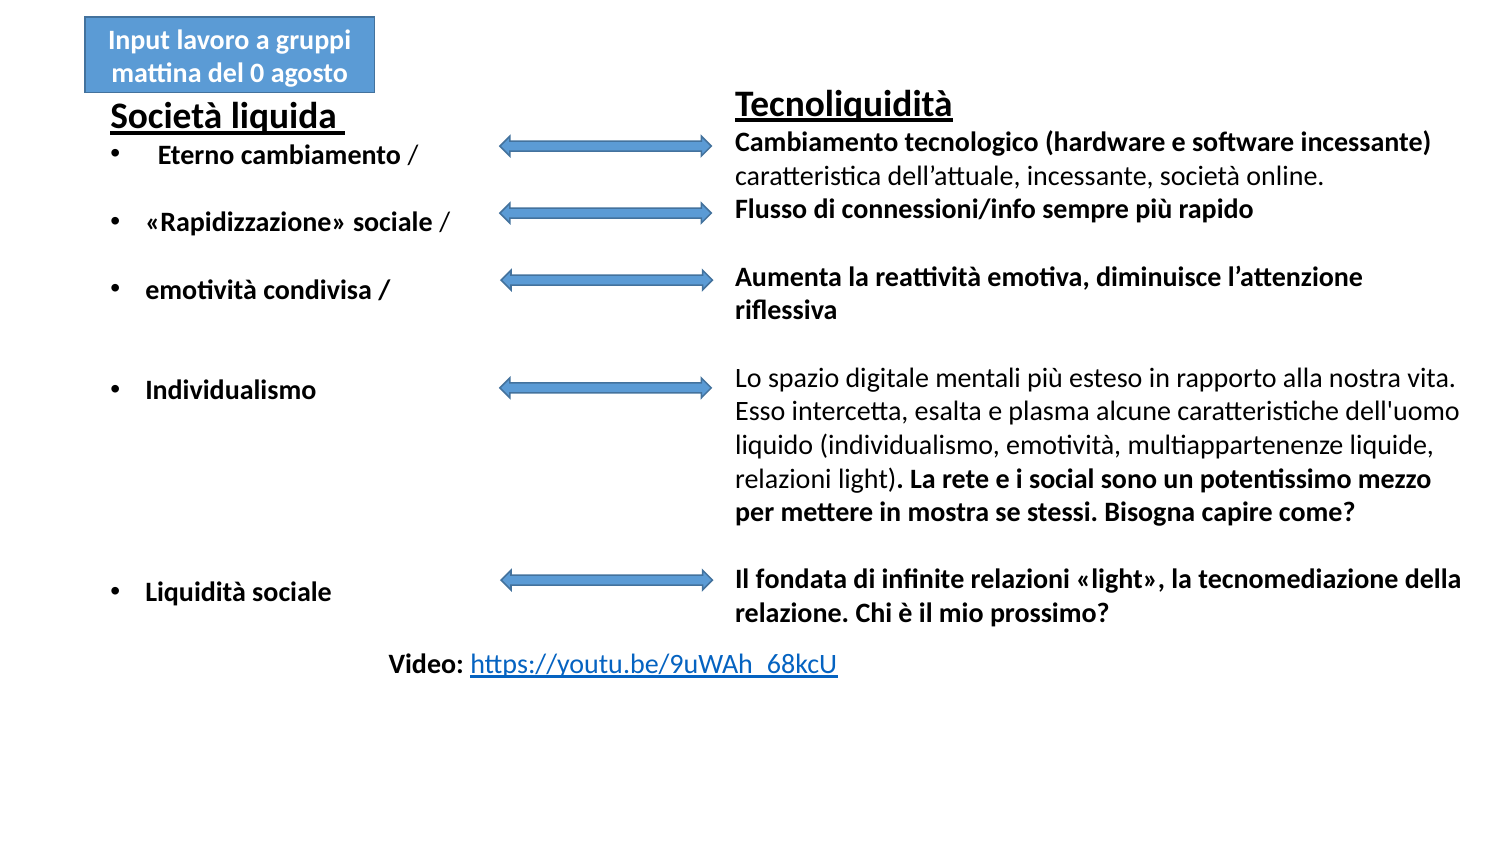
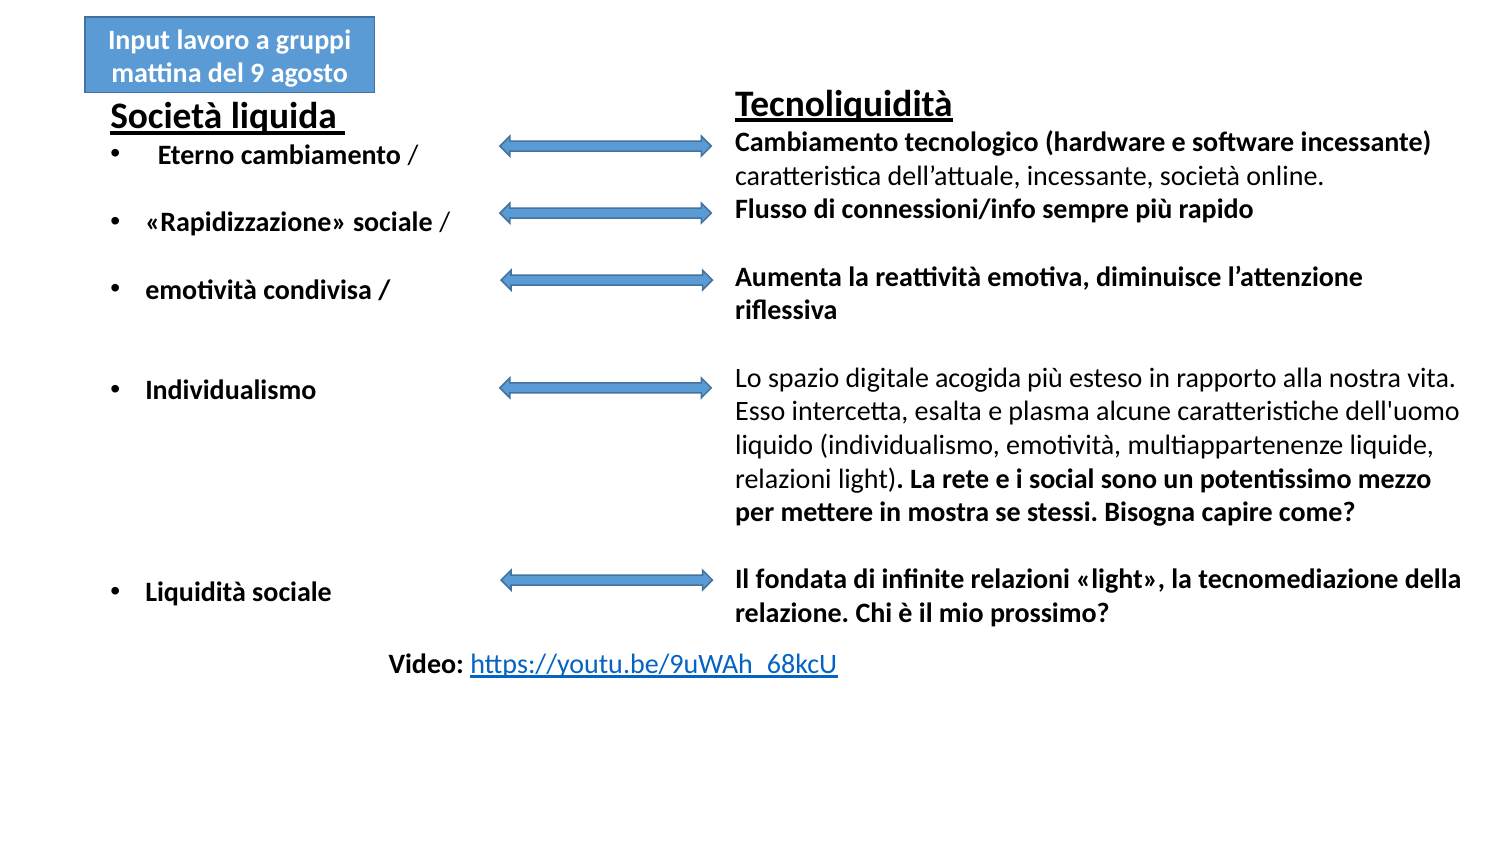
0: 0 -> 9 (257, 73)
mentali: mentali -> acogida (978, 378)
